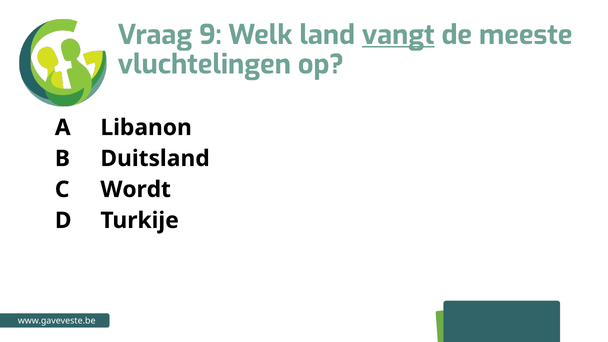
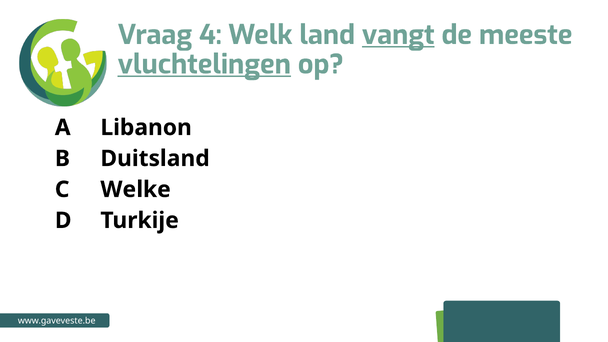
9: 9 -> 4 (210, 35)
vluchtelingen underline: none -> present (204, 64)
Wordt: Wordt -> Welke (136, 189)
